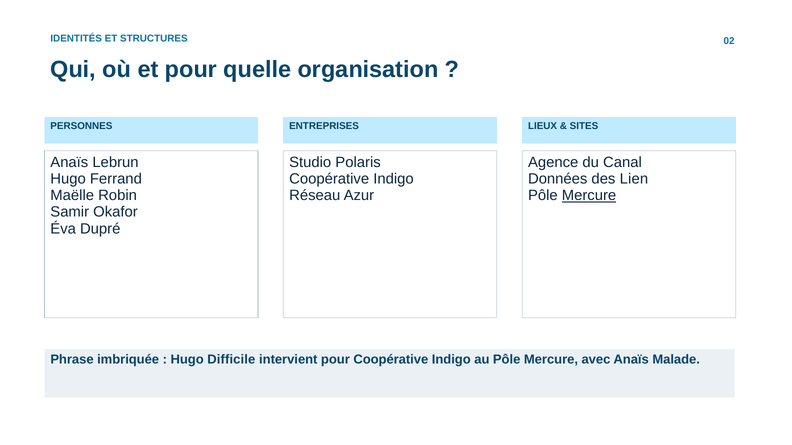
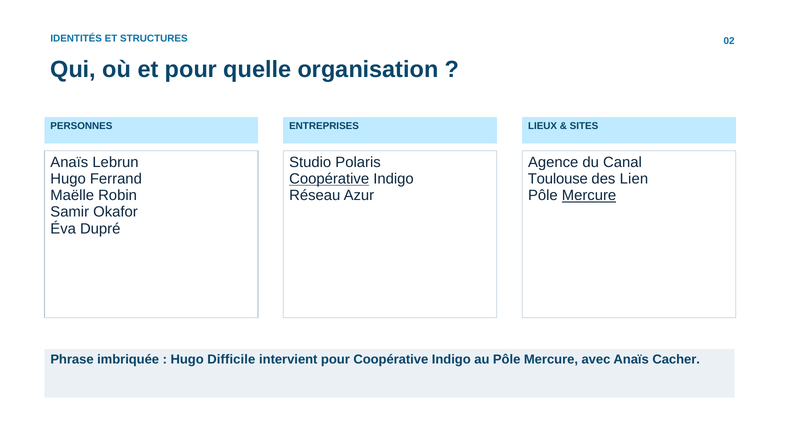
Coopérative underline: none -> present (329, 179)
Données: Données -> Toulouse (558, 179)
Malade: Malade -> Cacher (676, 360)
